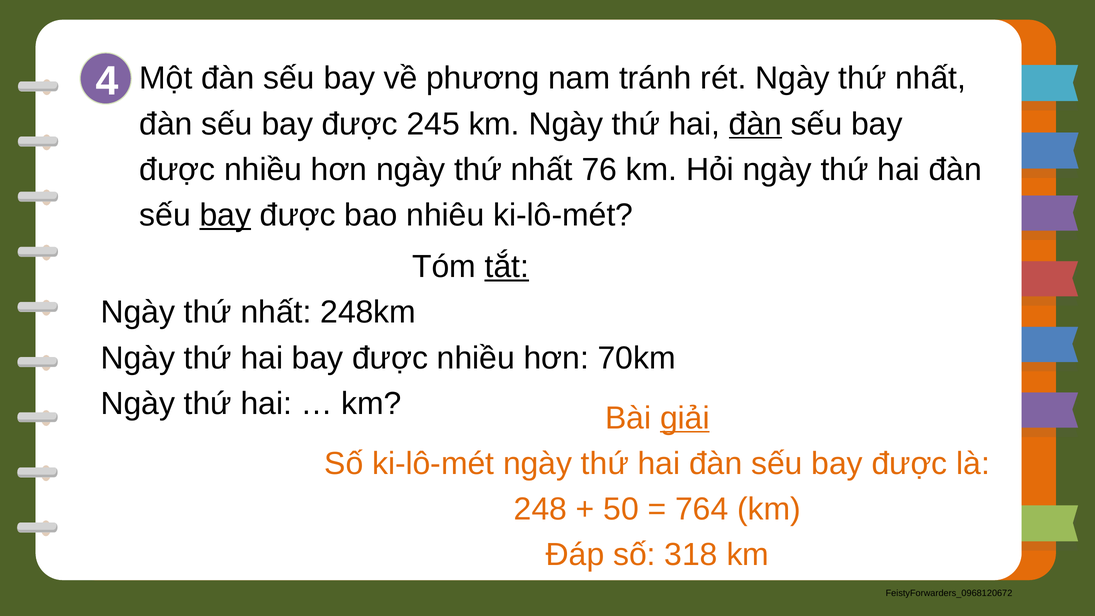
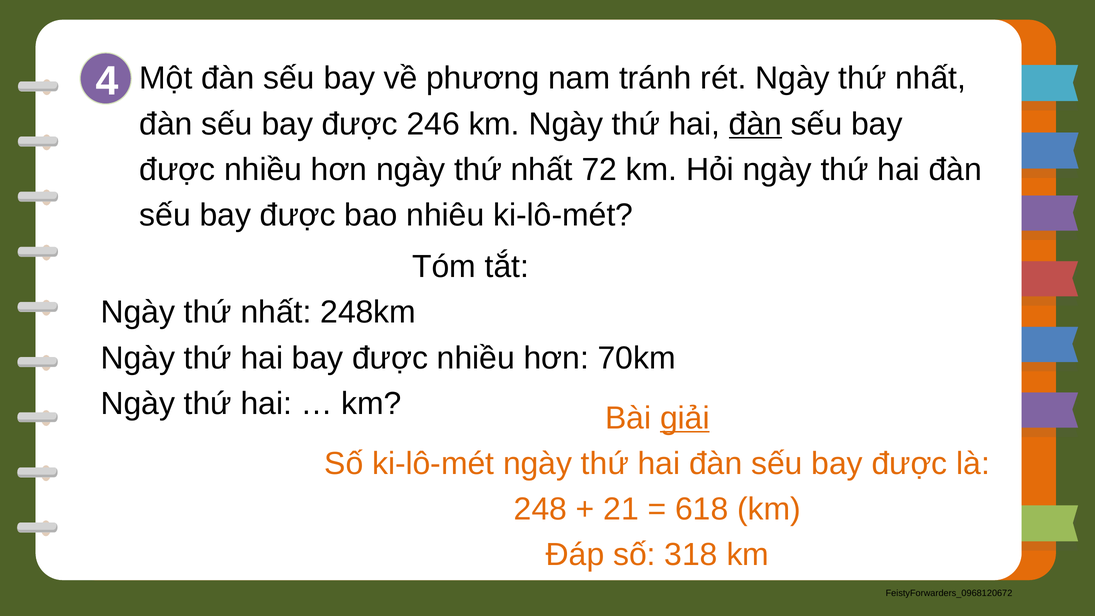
245: 245 -> 246 (433, 124)
76: 76 -> 72 (599, 170)
bay underline: present -> none (225, 215)
tắt underline: present -> none (507, 267)
50: 50 -> 21 (621, 509)
764: 764 -> 618 (702, 509)
